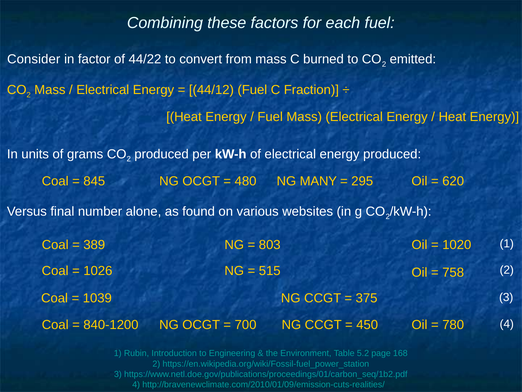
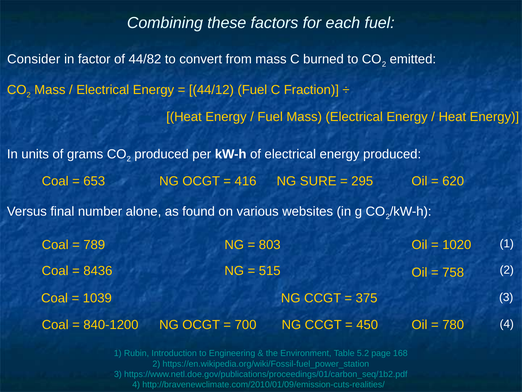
44/22: 44/22 -> 44/82 (145, 59)
845: 845 -> 653 (94, 181)
480: 480 -> 416 (246, 181)
MANY: MANY -> SURE (318, 181)
389: 389 -> 789 (94, 244)
1026: 1026 -> 8436 (98, 270)
